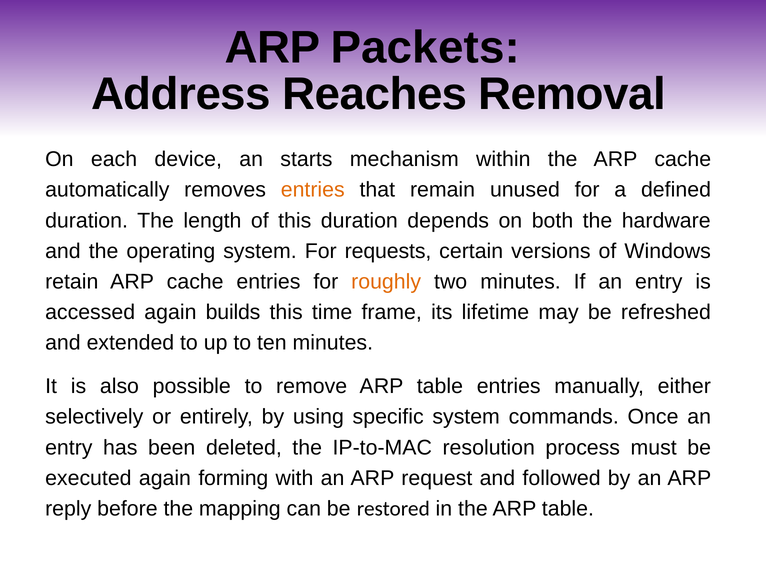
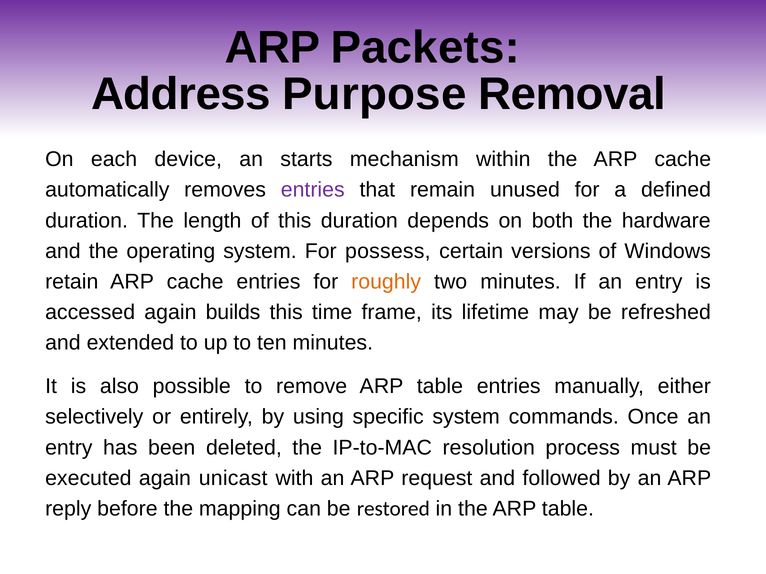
Reaches: Reaches -> Purpose (374, 94)
entries colour: orange -> purple (313, 190)
requests: requests -> possess (388, 251)
forming: forming -> unicast (233, 479)
